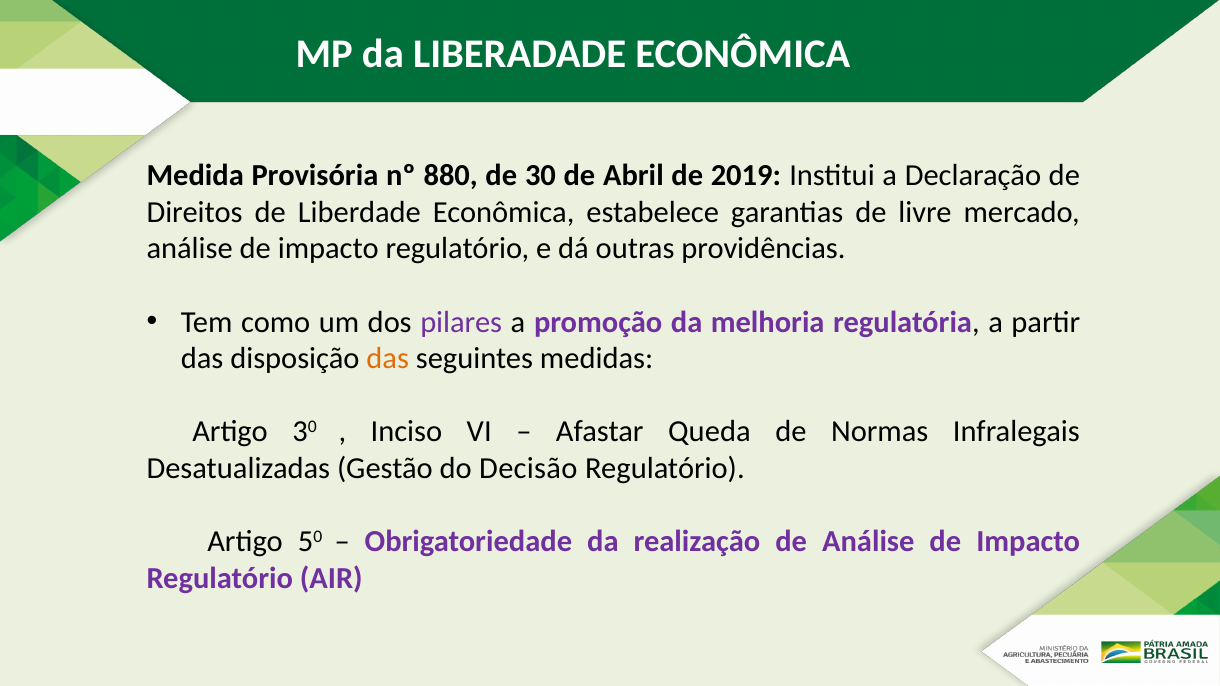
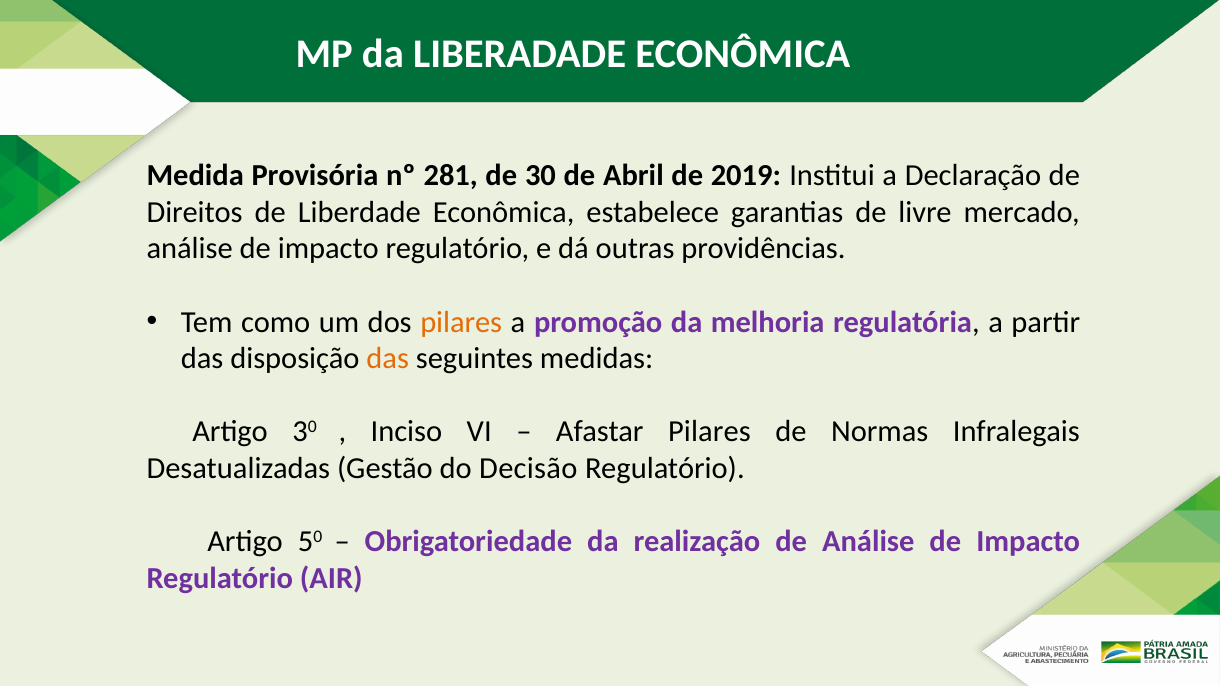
880: 880 -> 281 (451, 176)
pilares colour: purple -> orange (461, 322)
Afastar Queda: Queda -> Pilares (709, 432)
